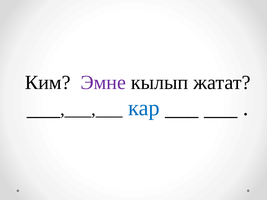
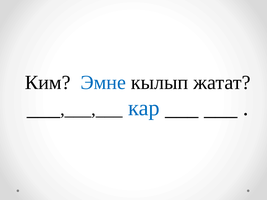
Эмне colour: purple -> blue (103, 83)
